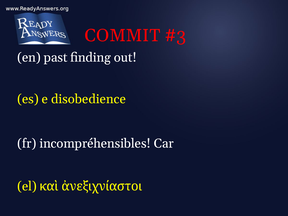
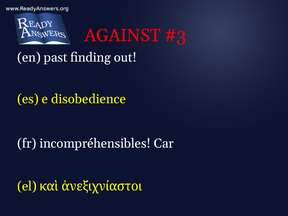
COMMIT: COMMIT -> AGAINST (123, 36)
